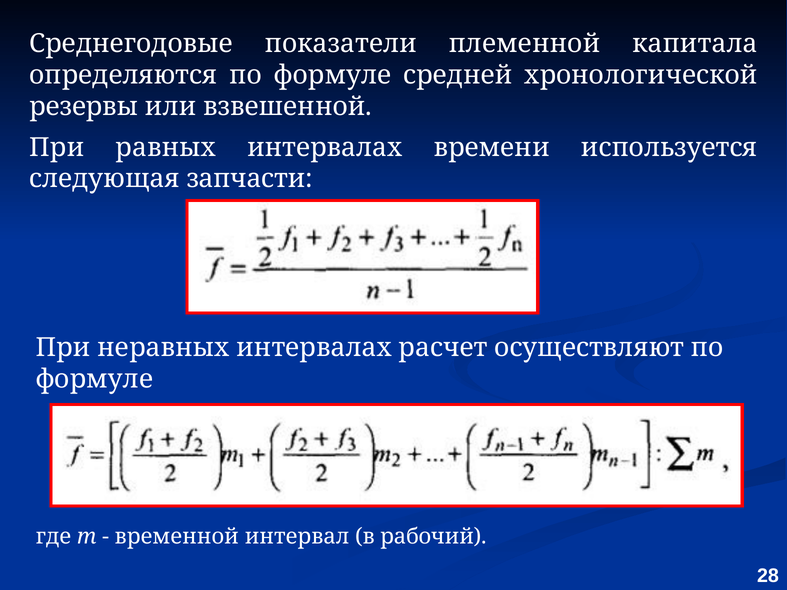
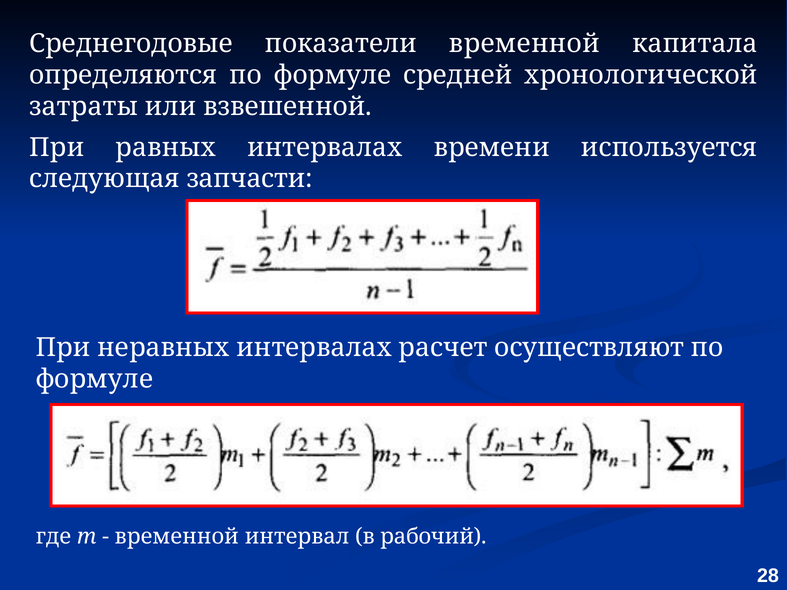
показатели племенной: племенной -> временной (524, 44)
резервы: резервы -> затраты (84, 107)
